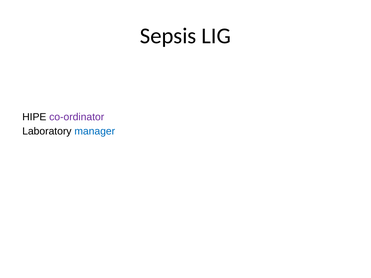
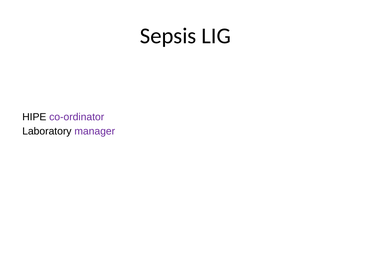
manager colour: blue -> purple (95, 131)
